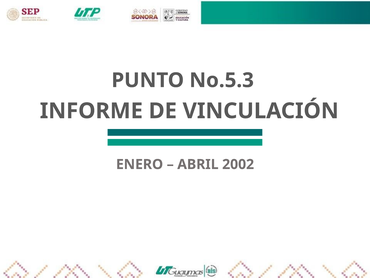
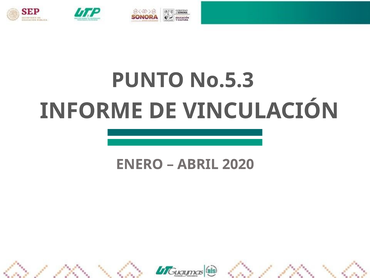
2002: 2002 -> 2020 (238, 164)
